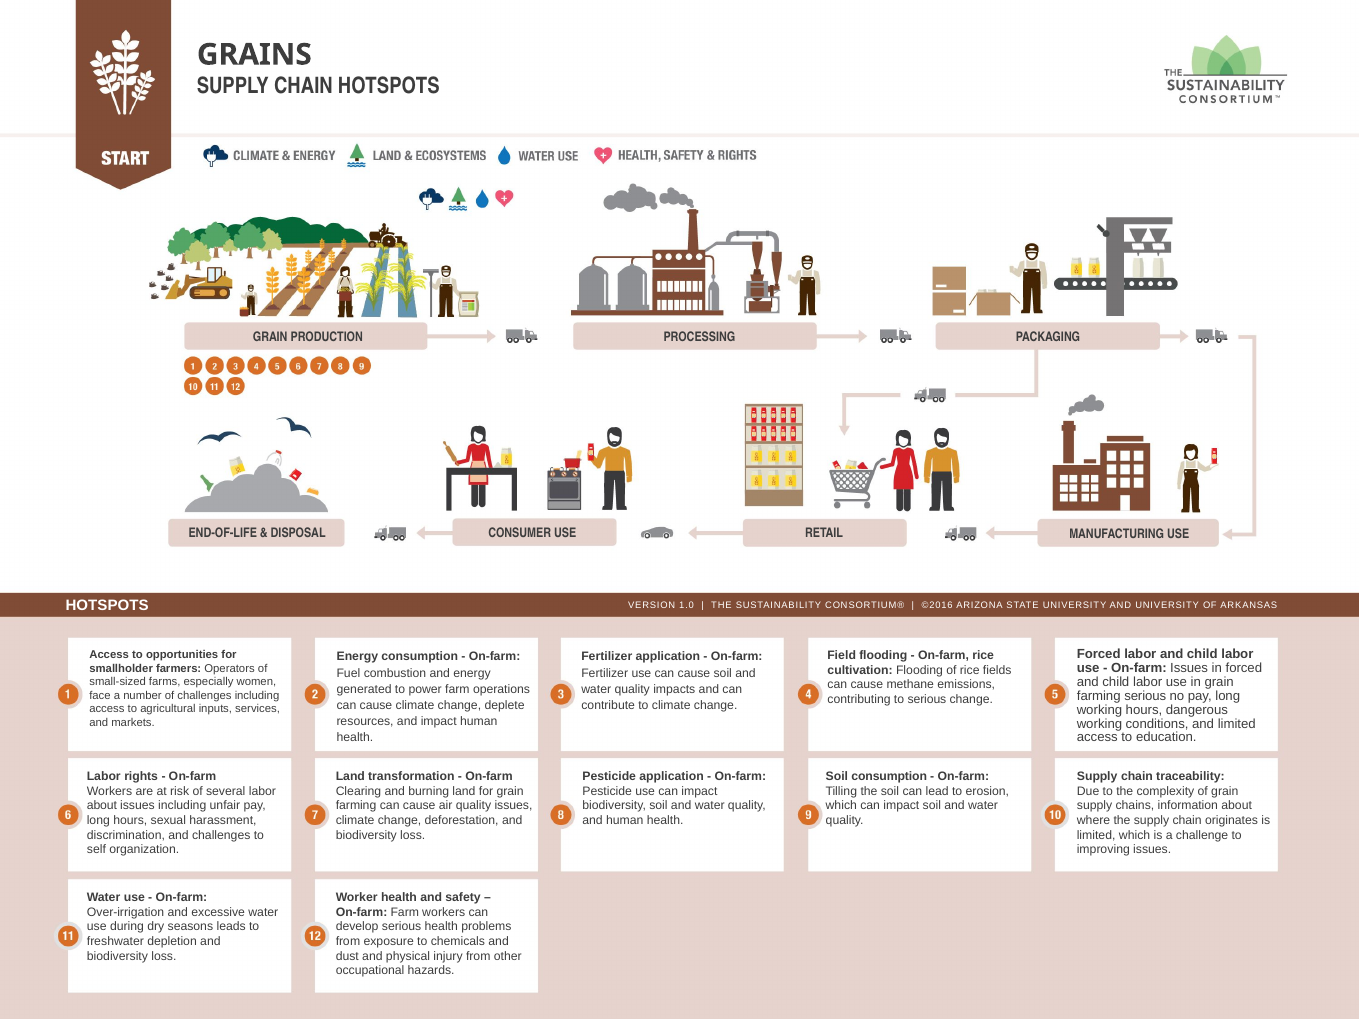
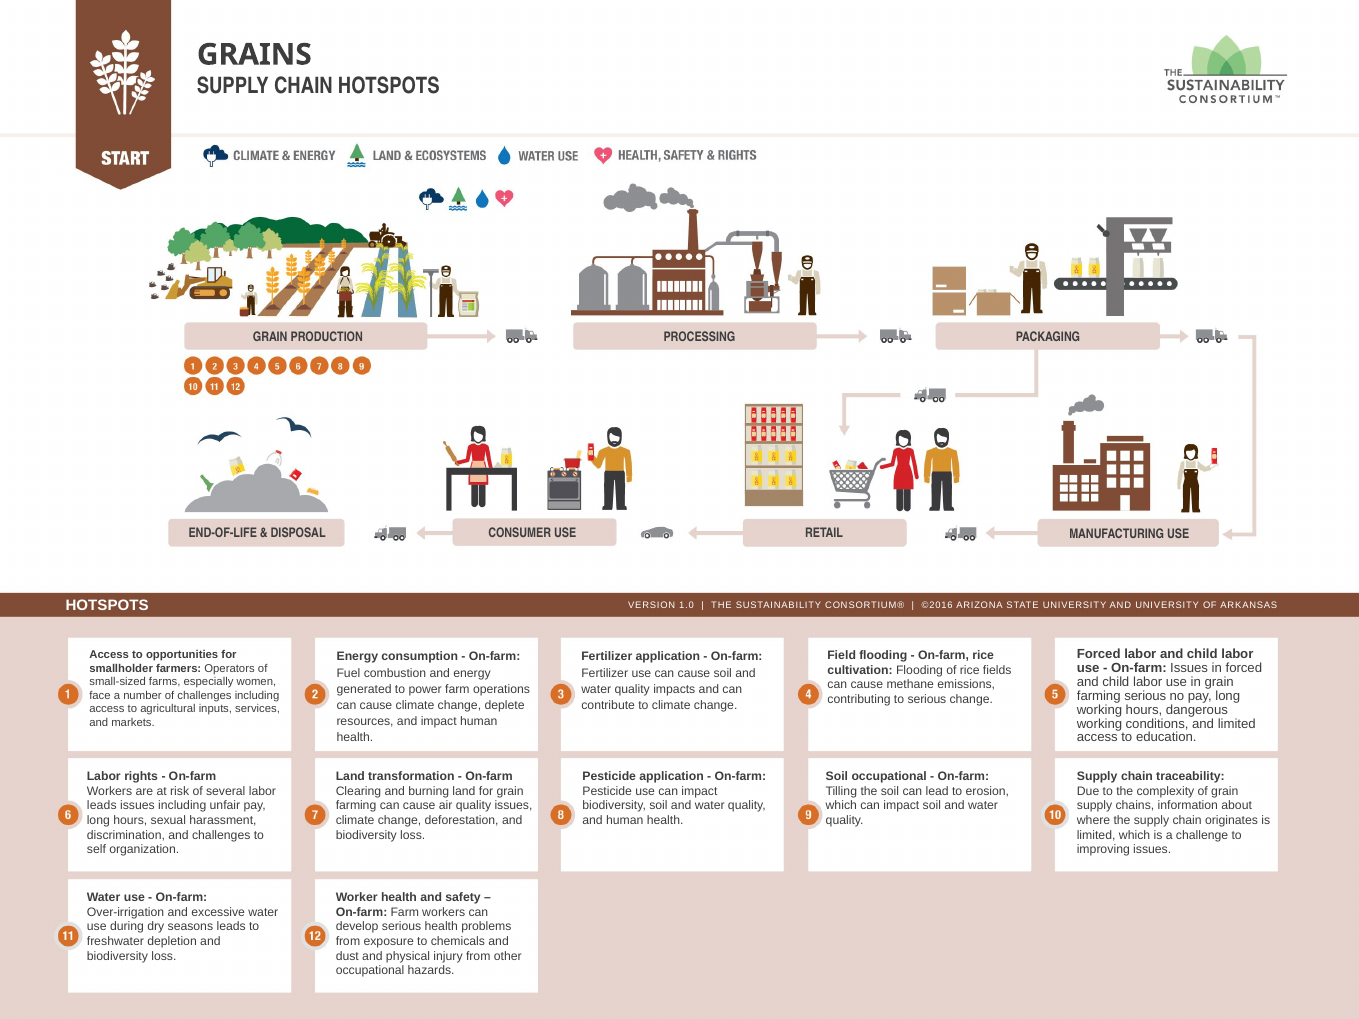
Soil consumption: consumption -> occupational (889, 776)
about: about -> leads (102, 806)
